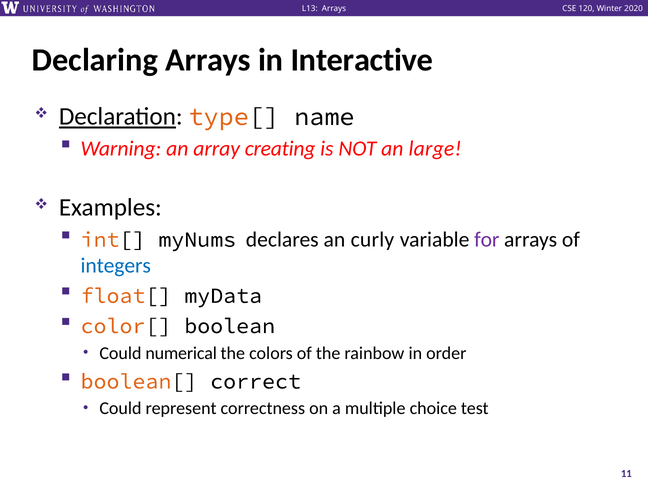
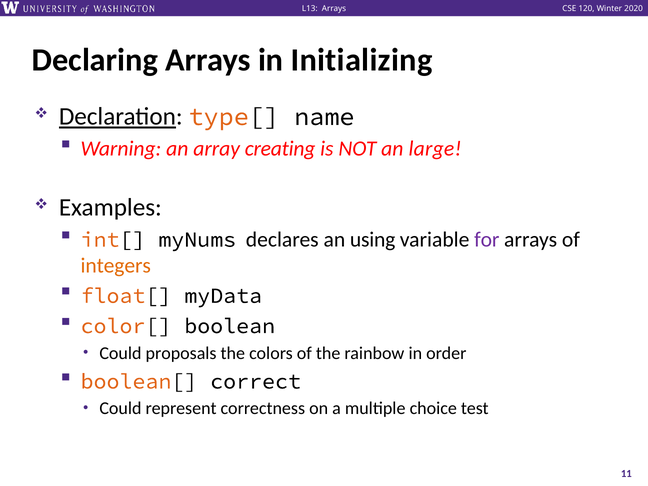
Interactive: Interactive -> Initializing (362, 60)
curly: curly -> using (373, 240)
integers colour: blue -> orange (116, 265)
numerical: numerical -> proposals (181, 353)
